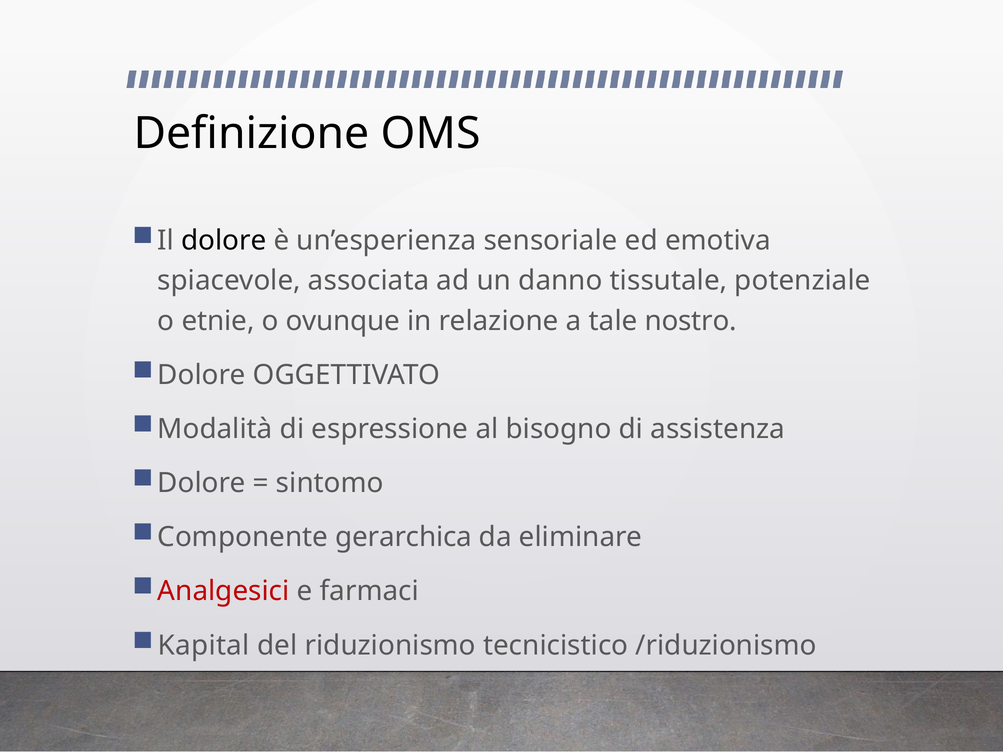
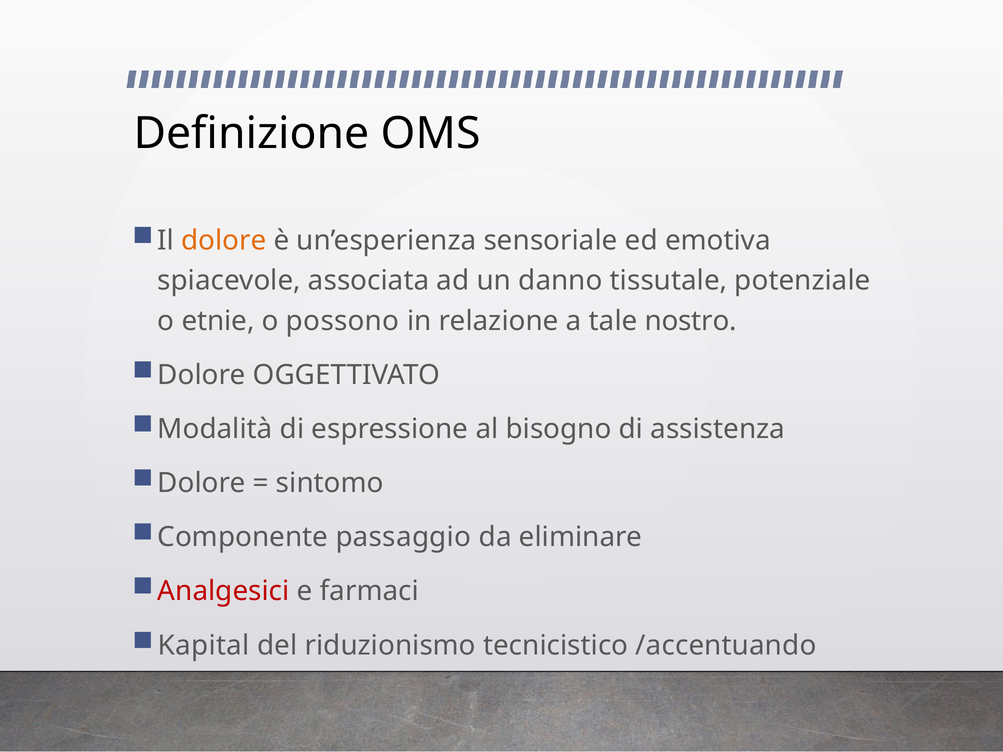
dolore colour: black -> orange (224, 241)
ovunque: ovunque -> possono (343, 321)
gerarchica: gerarchica -> passaggio (403, 537)
/riduzionismo: /riduzionismo -> /accentuando (726, 646)
